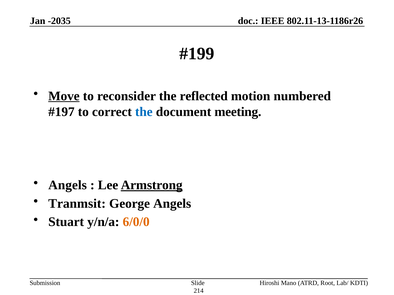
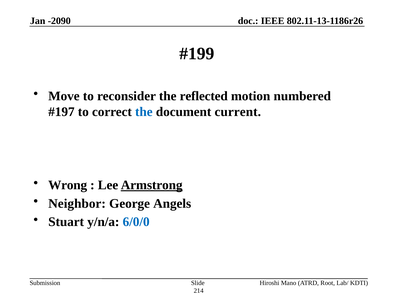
-2035: -2035 -> -2090 (59, 21)
Move underline: present -> none (64, 96)
meeting: meeting -> current (238, 112)
Angels: Angels -> Wrong (68, 185)
Tranmsit: Tranmsit -> Neighbor (77, 204)
6/0/0 colour: orange -> blue (136, 222)
